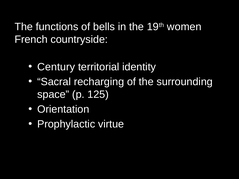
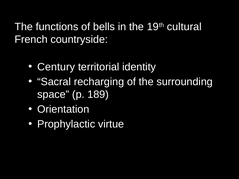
women: women -> cultural (184, 27)
125: 125 -> 189 (98, 95)
